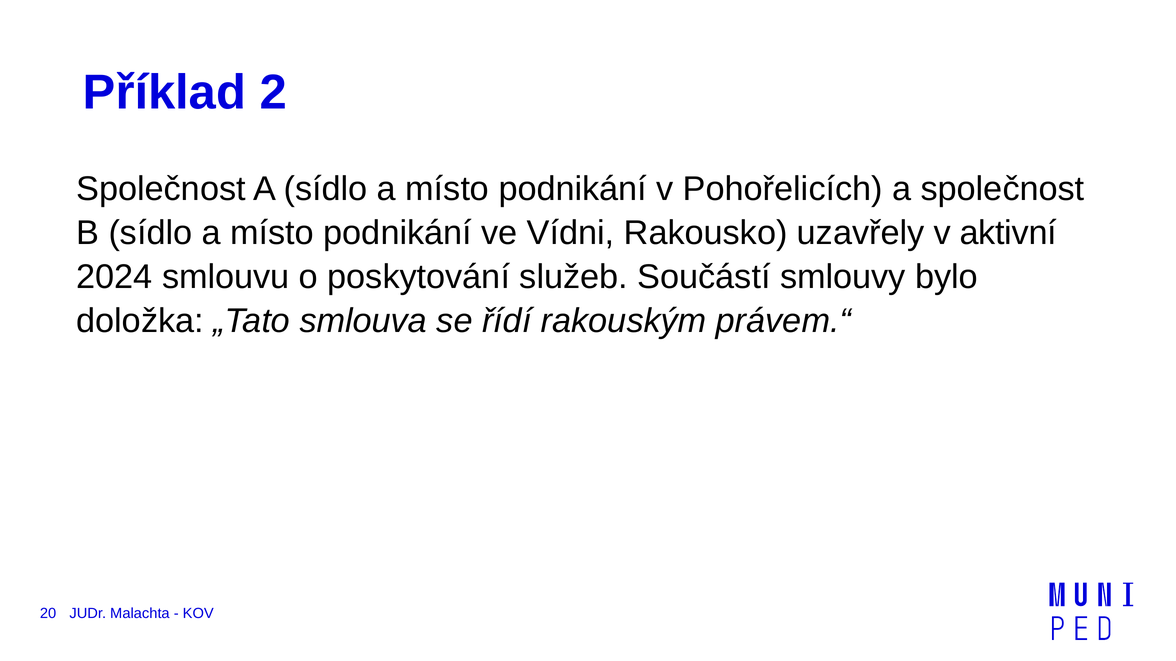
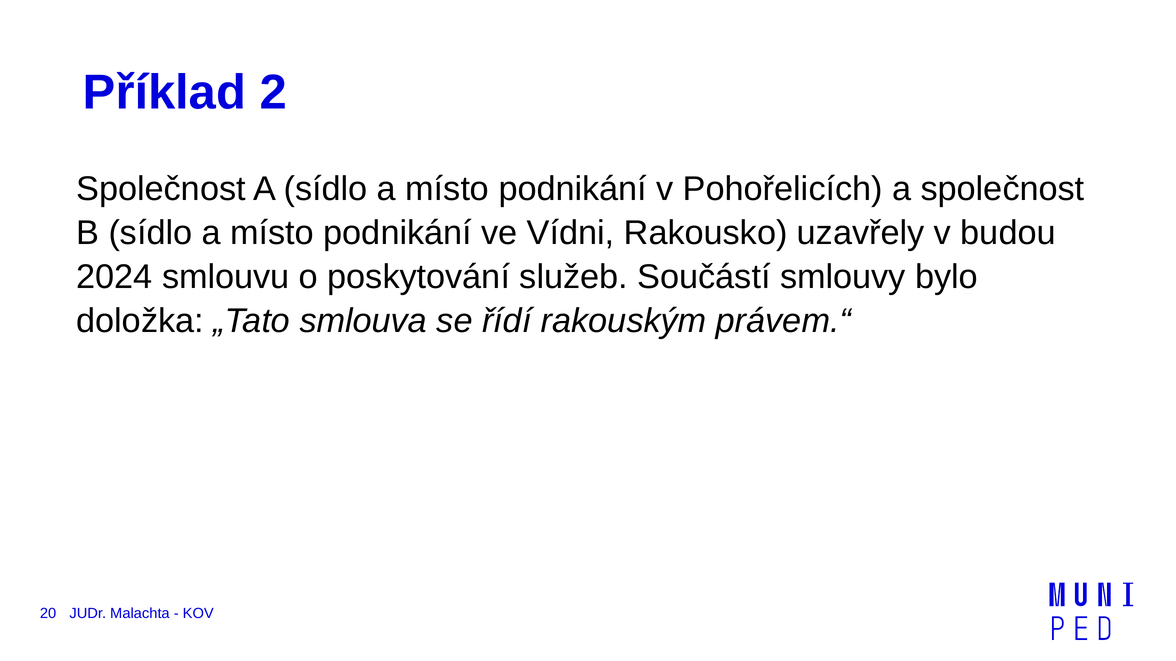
aktivní: aktivní -> budou (1008, 233)
